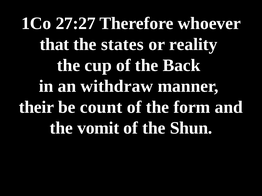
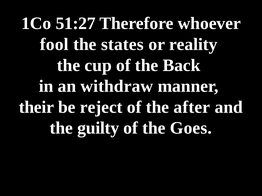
27:27: 27:27 -> 51:27 (76, 24)
that: that -> fool (54, 44)
count: count -> reject (101, 107)
form: form -> after (192, 107)
vomit: vomit -> guilty (98, 128)
Shun: Shun -> Goes (191, 128)
